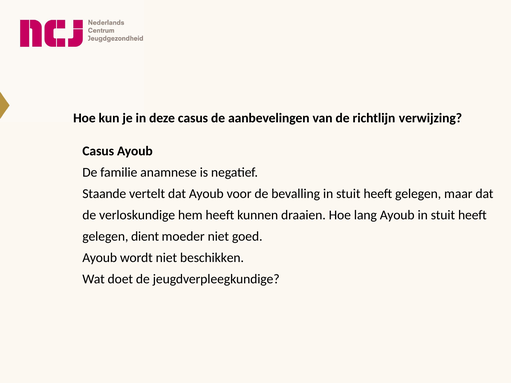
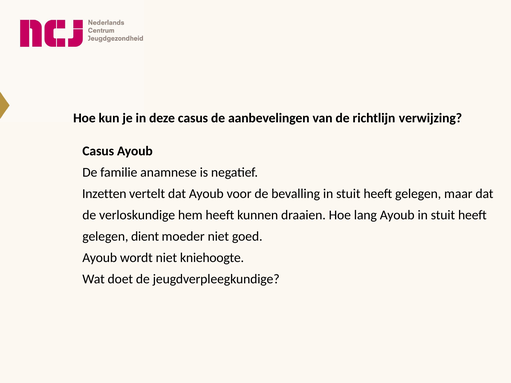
Staande: Staande -> Inzetten (104, 194)
beschikken: beschikken -> kniehoogte (212, 258)
